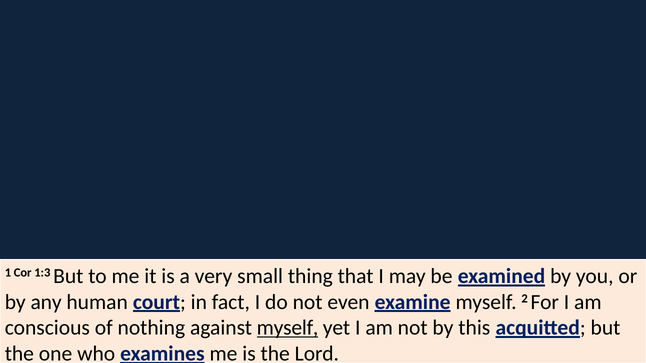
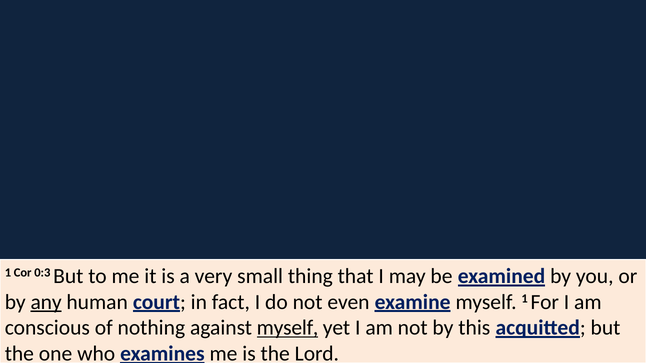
1:3: 1:3 -> 0:3 (42, 273)
any underline: none -> present (46, 302)
myself 2: 2 -> 1 (525, 299)
